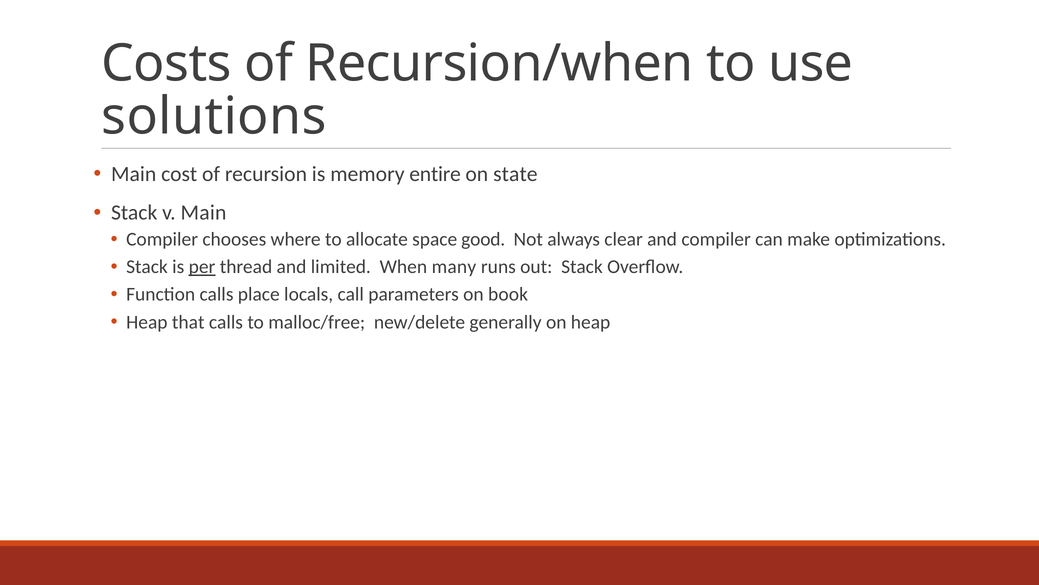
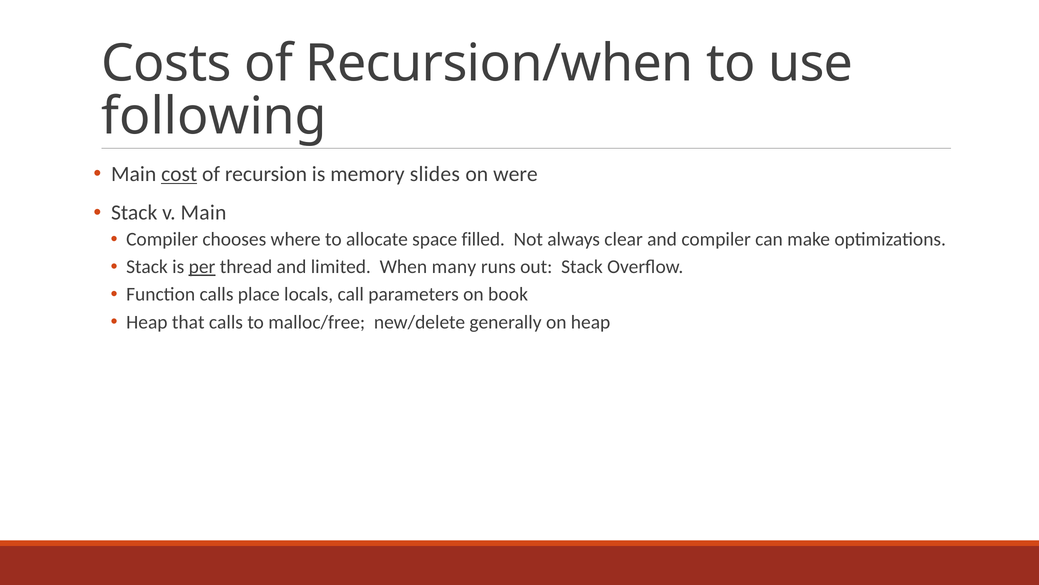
solutions: solutions -> following (214, 116)
cost underline: none -> present (179, 174)
entire: entire -> slides (435, 174)
state: state -> were (515, 174)
good: good -> filled (483, 239)
